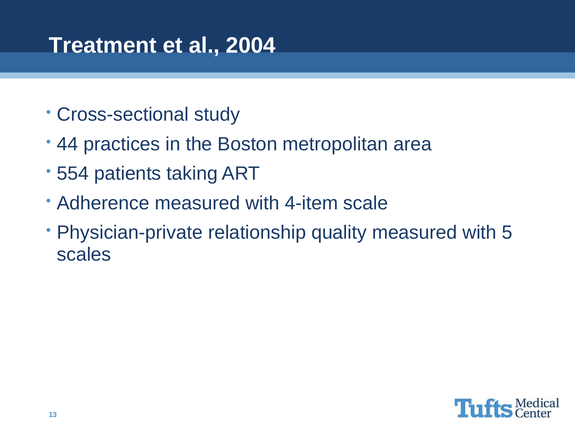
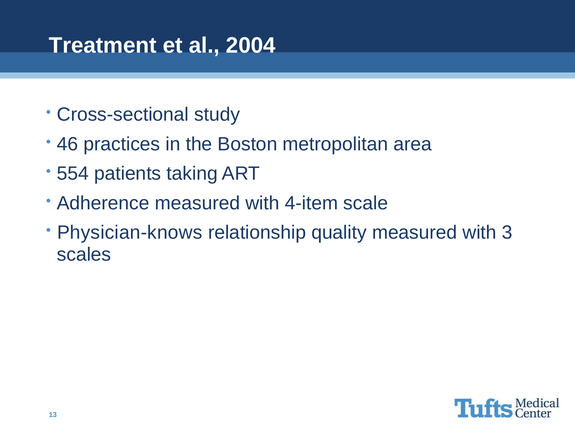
44: 44 -> 46 (68, 144)
Physician-private: Physician-private -> Physician-knows (130, 233)
5: 5 -> 3 (507, 233)
